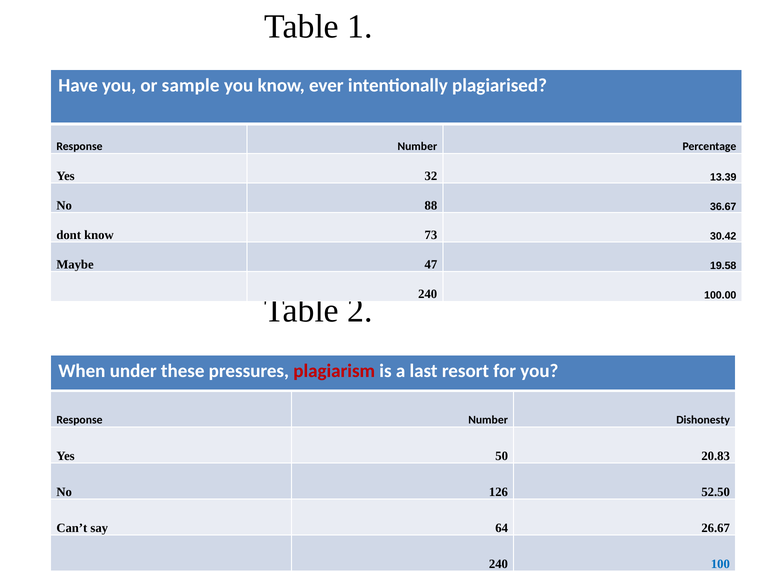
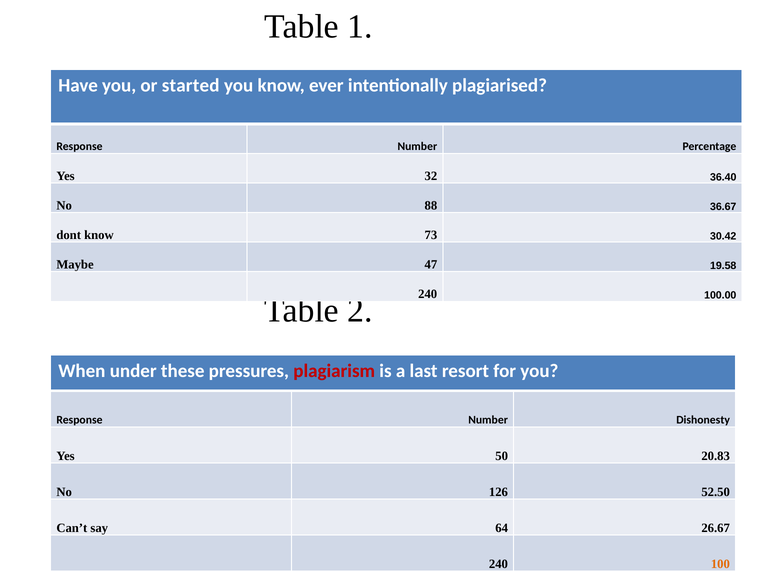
sample: sample -> started (191, 85)
13.39: 13.39 -> 36.40 (723, 177)
100 colour: blue -> orange (720, 564)
